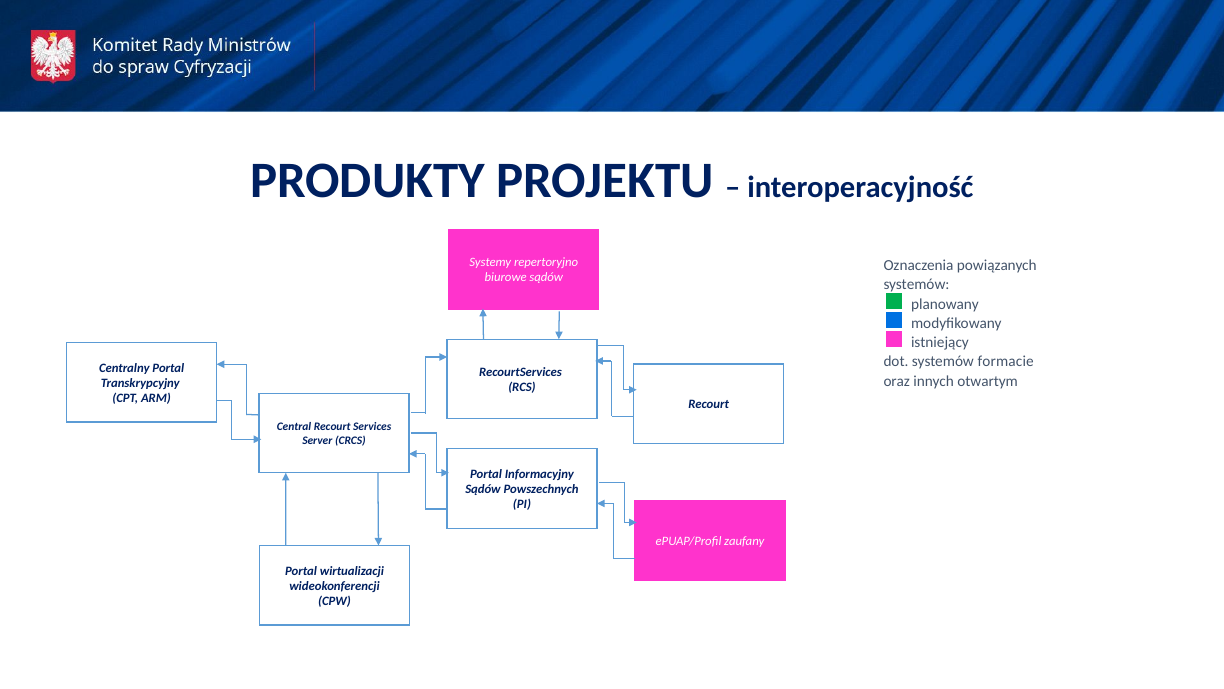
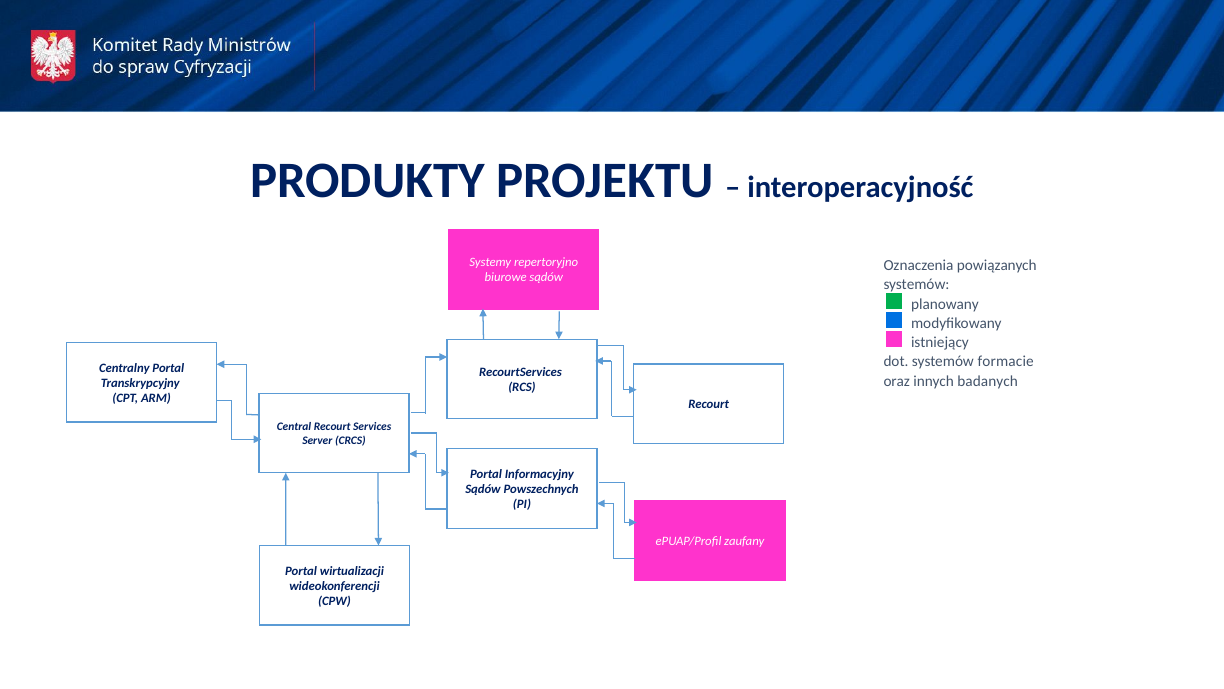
otwartym: otwartym -> badanych (988, 381)
